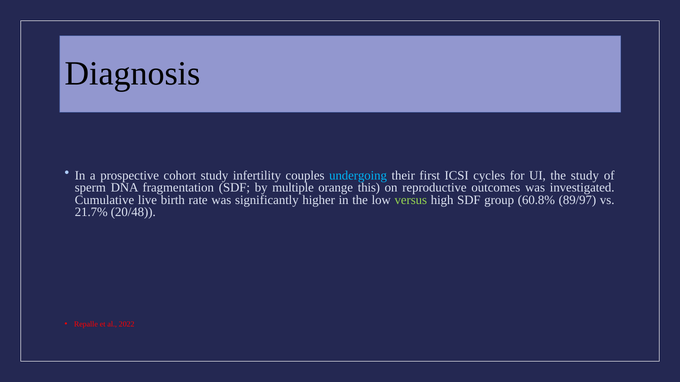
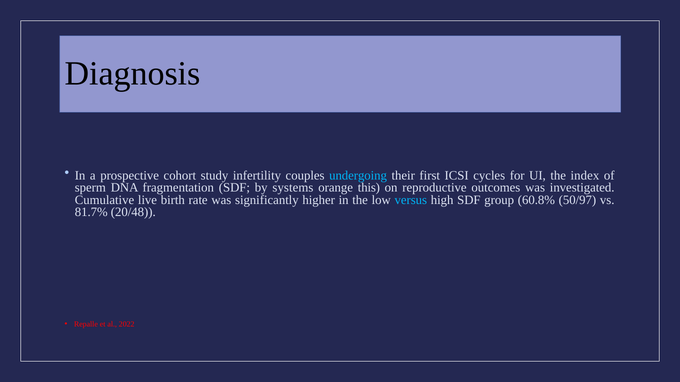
the study: study -> index (585, 176)
multiple: multiple -> systems (293, 188)
versus colour: light green -> light blue (411, 200)
89/97: 89/97 -> 50/97 (577, 200)
21.7%: 21.7% -> 81.7% (91, 213)
